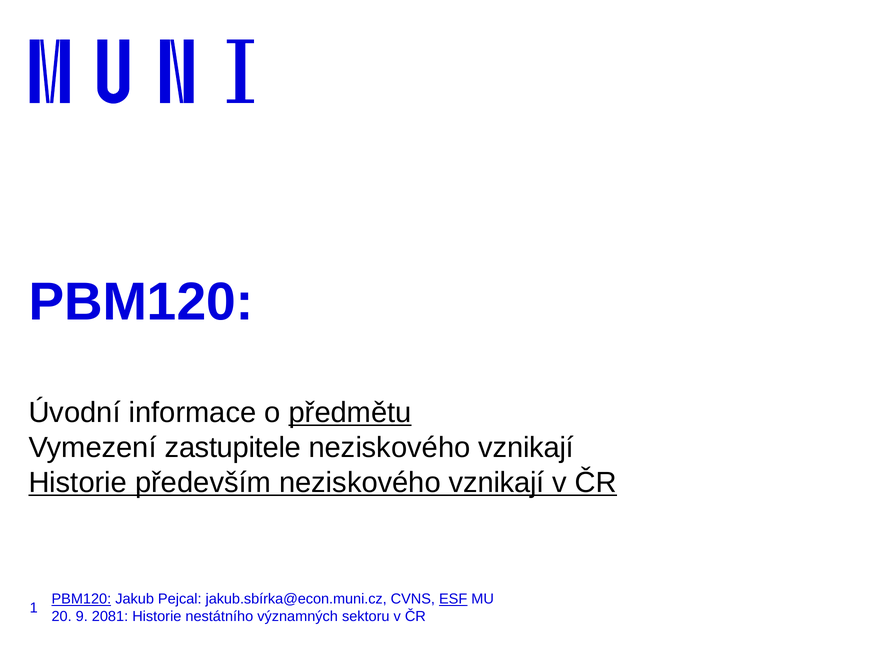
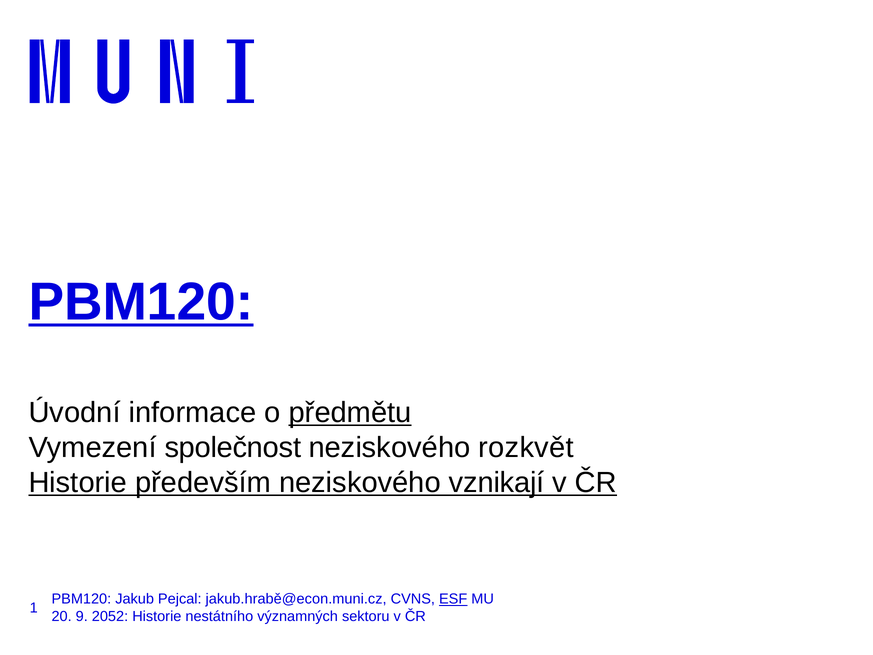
PBM120 underline: none -> present (141, 302)
zastupitele: zastupitele -> společnost (233, 447)
vznikají: vznikají -> rozkvět (526, 447)
PBM120 underline: present -> none (81, 599)
jakub.sbírka@econ.muni.cz: jakub.sbírka@econ.muni.cz -> jakub.hrabě@econ.muni.cz (296, 599)
2081: 2081 -> 2052 (110, 616)
